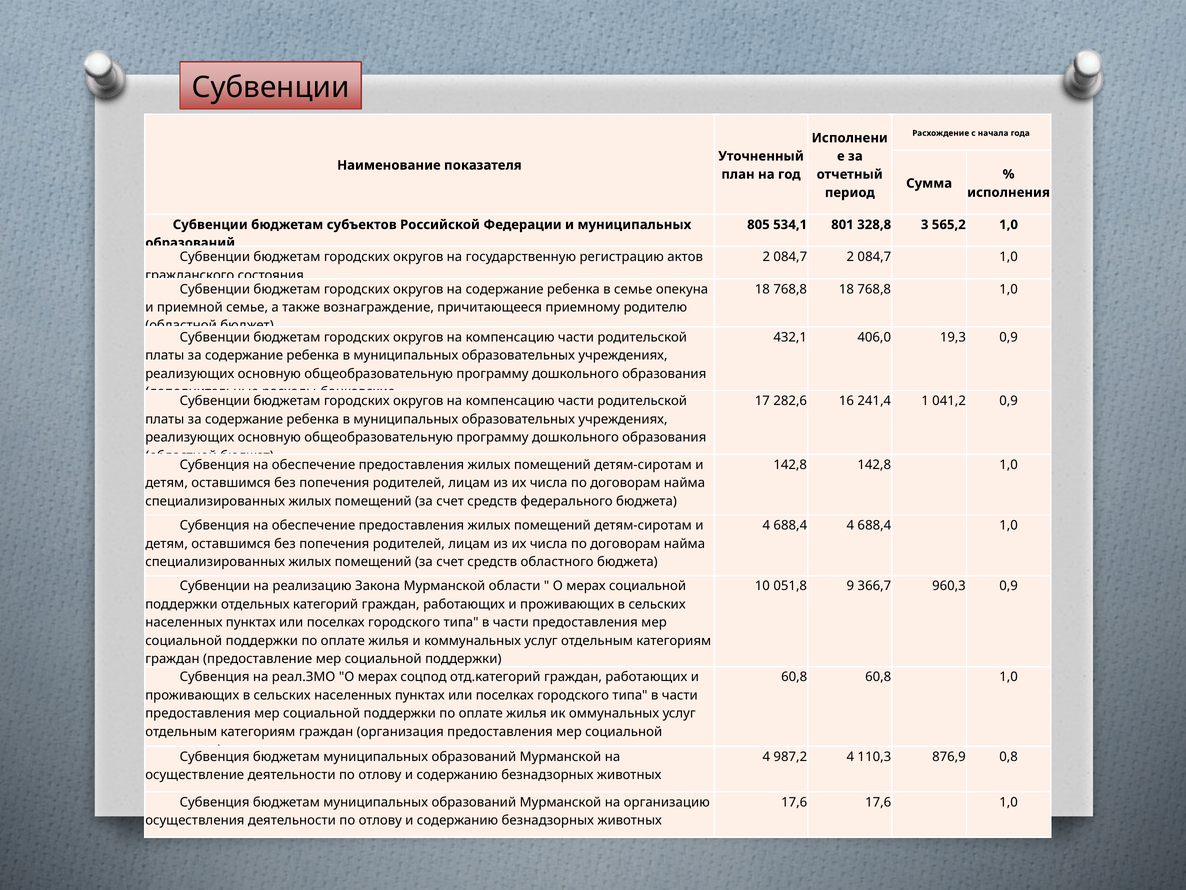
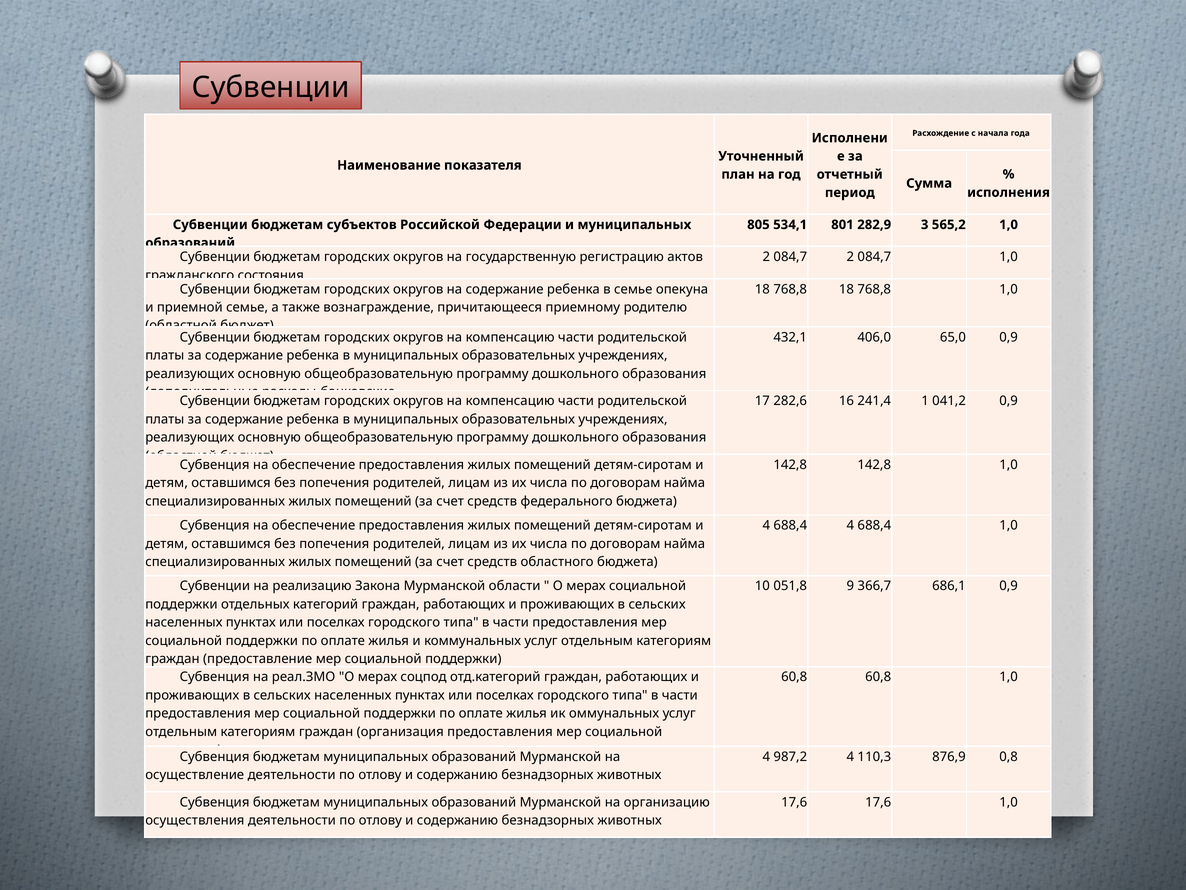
328,8: 328,8 -> 282,9 (874, 225)
19,3: 19,3 -> 65,0 (953, 337)
960,3: 960,3 -> 686,1 (949, 586)
